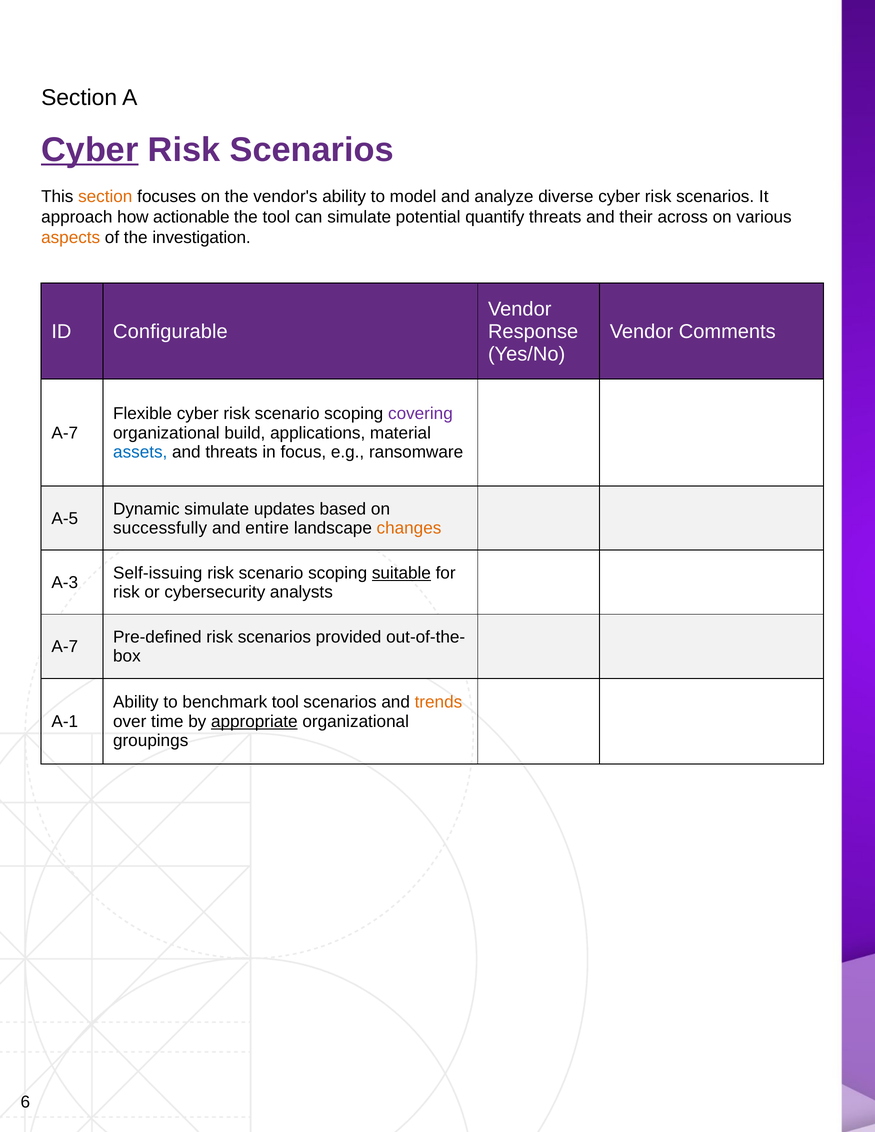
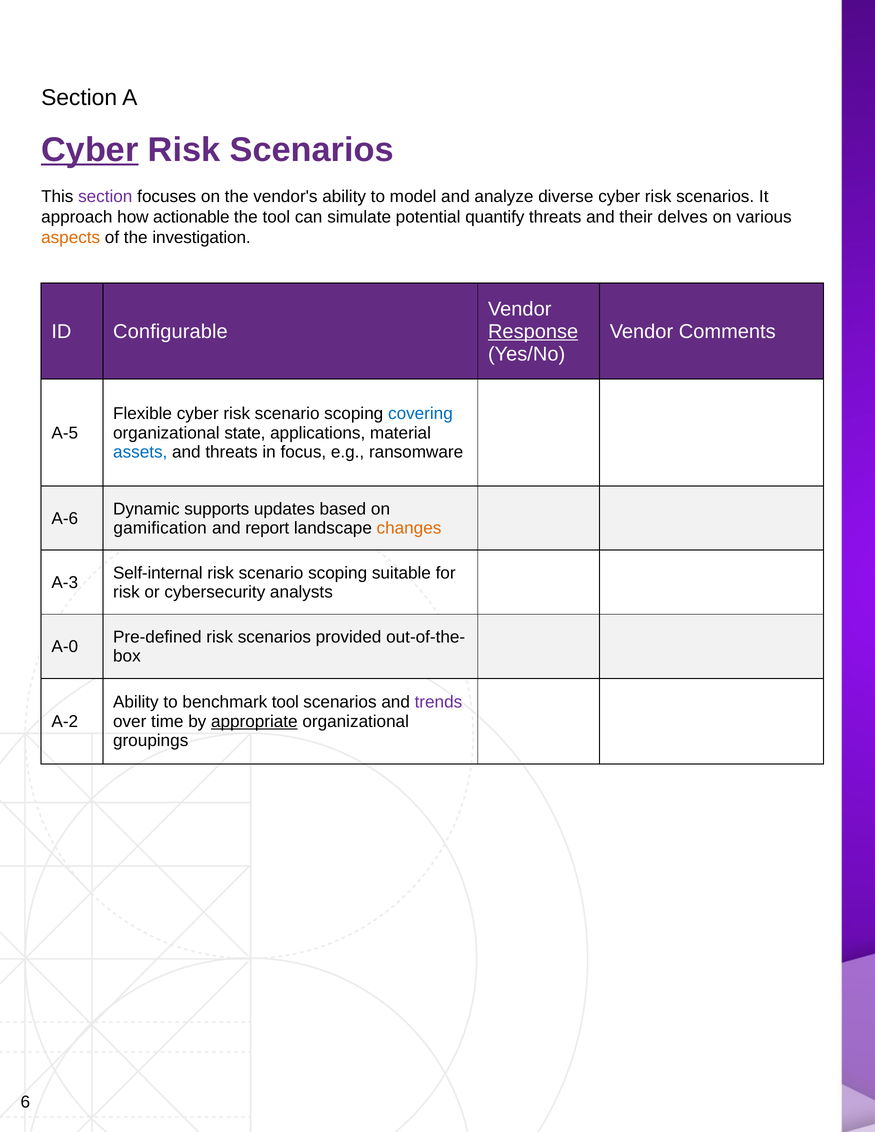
section colour: orange -> purple (105, 197)
across: across -> delves (683, 217)
Response underline: none -> present (533, 332)
covering colour: purple -> blue (420, 414)
A-7: A-7 -> A-5 (65, 433)
build: build -> state (245, 433)
Dynamic simulate: simulate -> supports (217, 509)
A-5: A-5 -> A-6 (65, 519)
successfully: successfully -> gamification (160, 528)
entire: entire -> report (267, 528)
Self-issuing: Self-issuing -> Self-internal (158, 573)
suitable underline: present -> none (401, 573)
A-7: A-7 -> A-0 (65, 647)
trends colour: orange -> purple (438, 702)
A-1: A-1 -> A-2 (65, 722)
